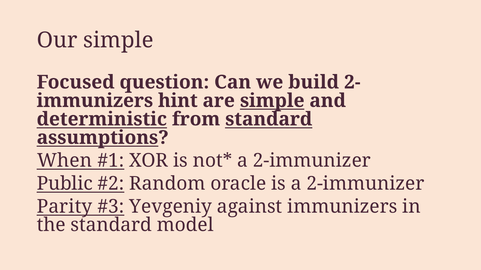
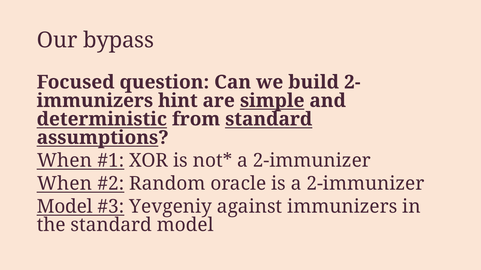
Our simple: simple -> bypass (119, 40)
Public: Public -> When (65, 184)
Parity: Parity -> Model (65, 207)
